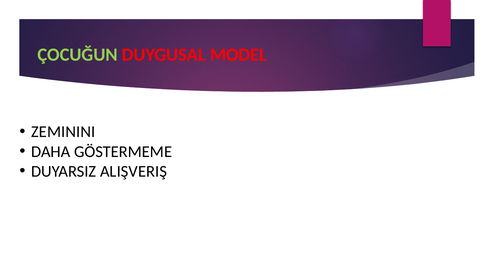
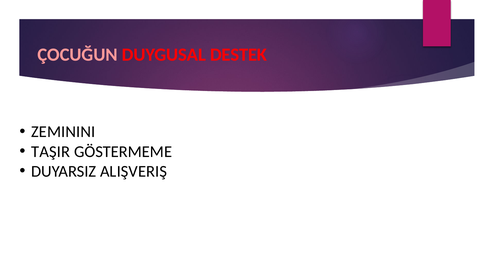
ÇOCUĞUN colour: light green -> pink (78, 55)
MODEL: MODEL -> DESTEK (239, 55)
DAHA: DAHA -> TAŞIR (51, 152)
